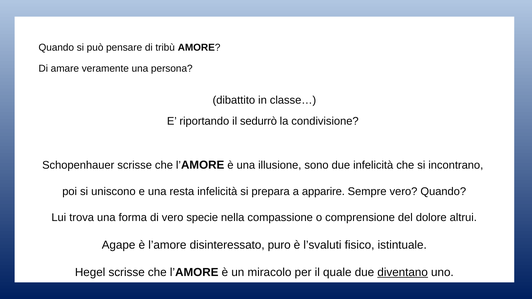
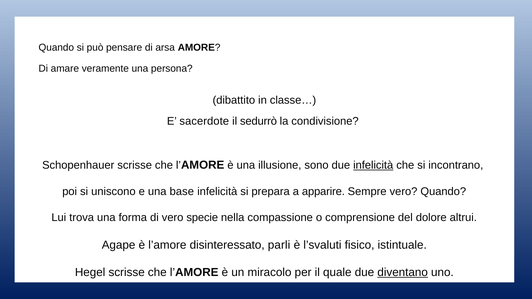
tribù: tribù -> arsa (165, 48)
riportando: riportando -> sacerdote (204, 121)
infelicità underline: none -> present (373, 165)
resta: resta -> base (182, 192)
puro: puro -> parli (279, 245)
